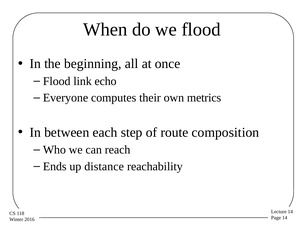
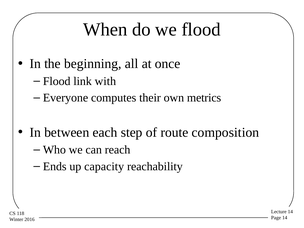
echo: echo -> with (105, 81)
distance: distance -> capacity (104, 166)
